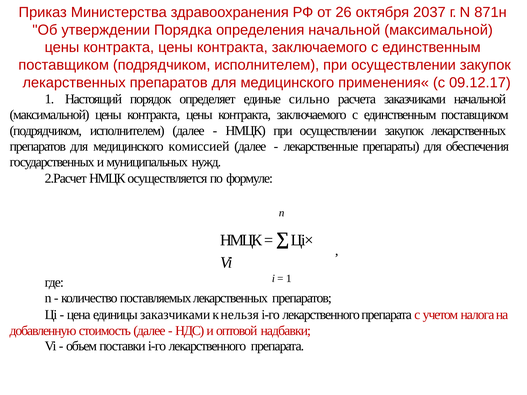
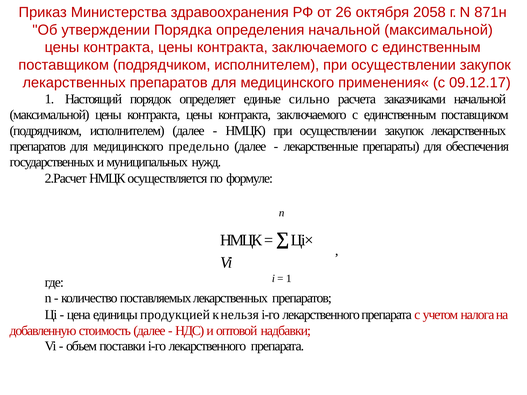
2037: 2037 -> 2058 (429, 12)
комиссией: комиссией -> предельно (199, 146)
единицы заказчиками: заказчиками -> продукцией (175, 315)
